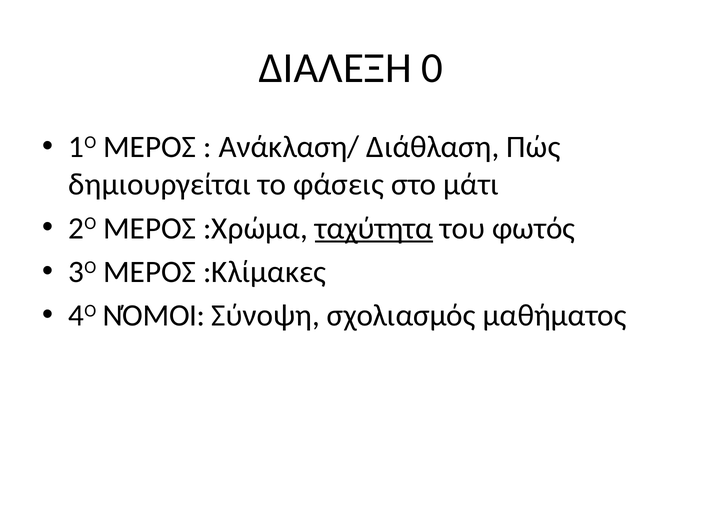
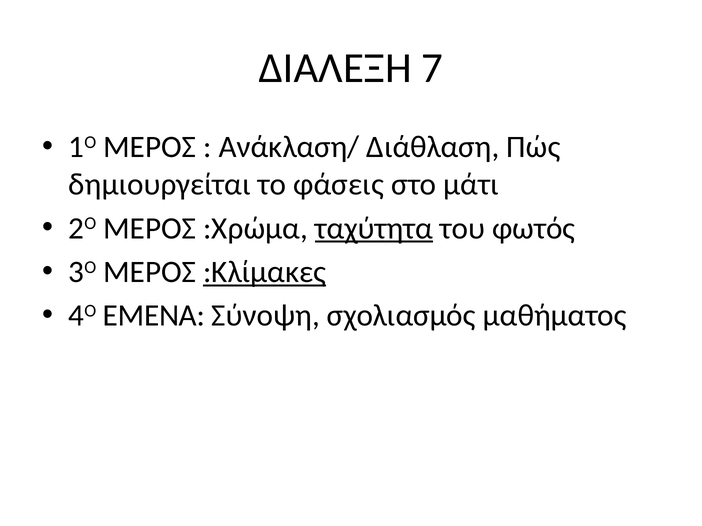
0: 0 -> 7 (432, 68)
:Κλίμακες underline: none -> present (265, 272)
ΝΌΜΟΙ: ΝΌΜΟΙ -> ΕΜΕΝΑ (154, 316)
